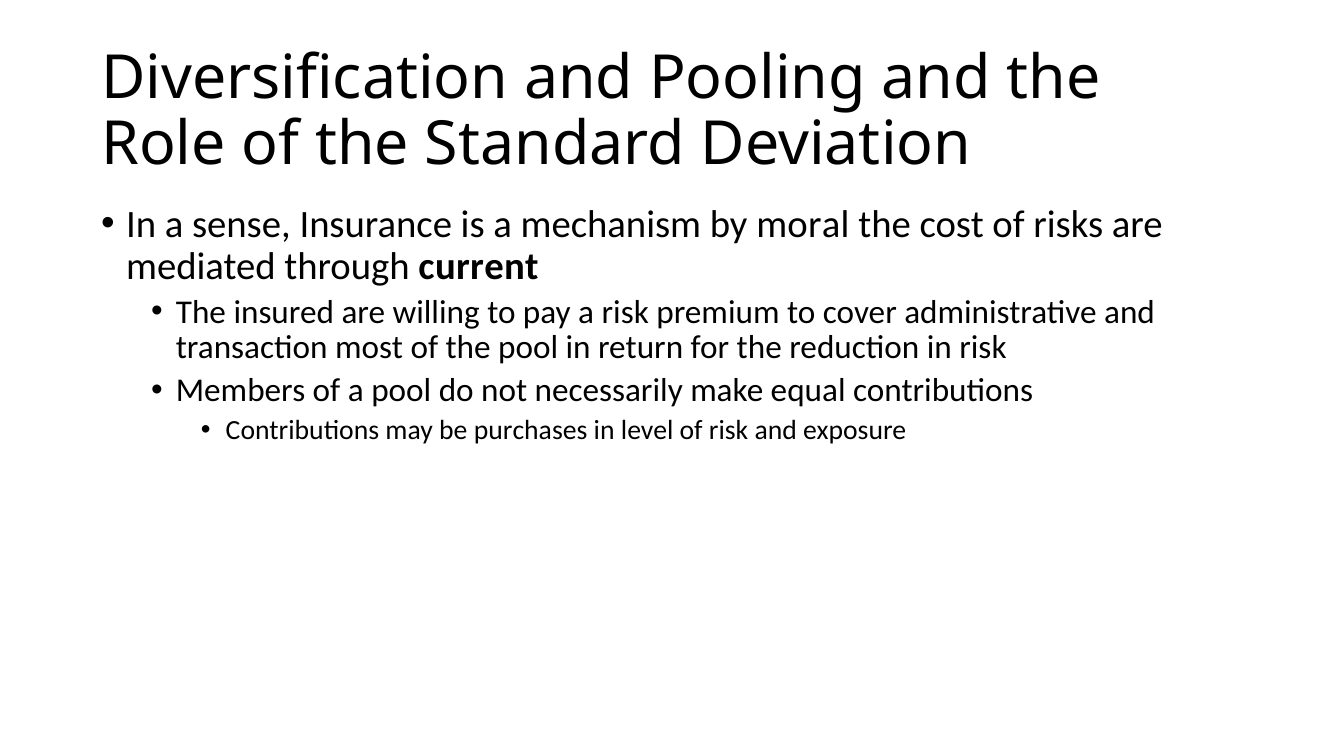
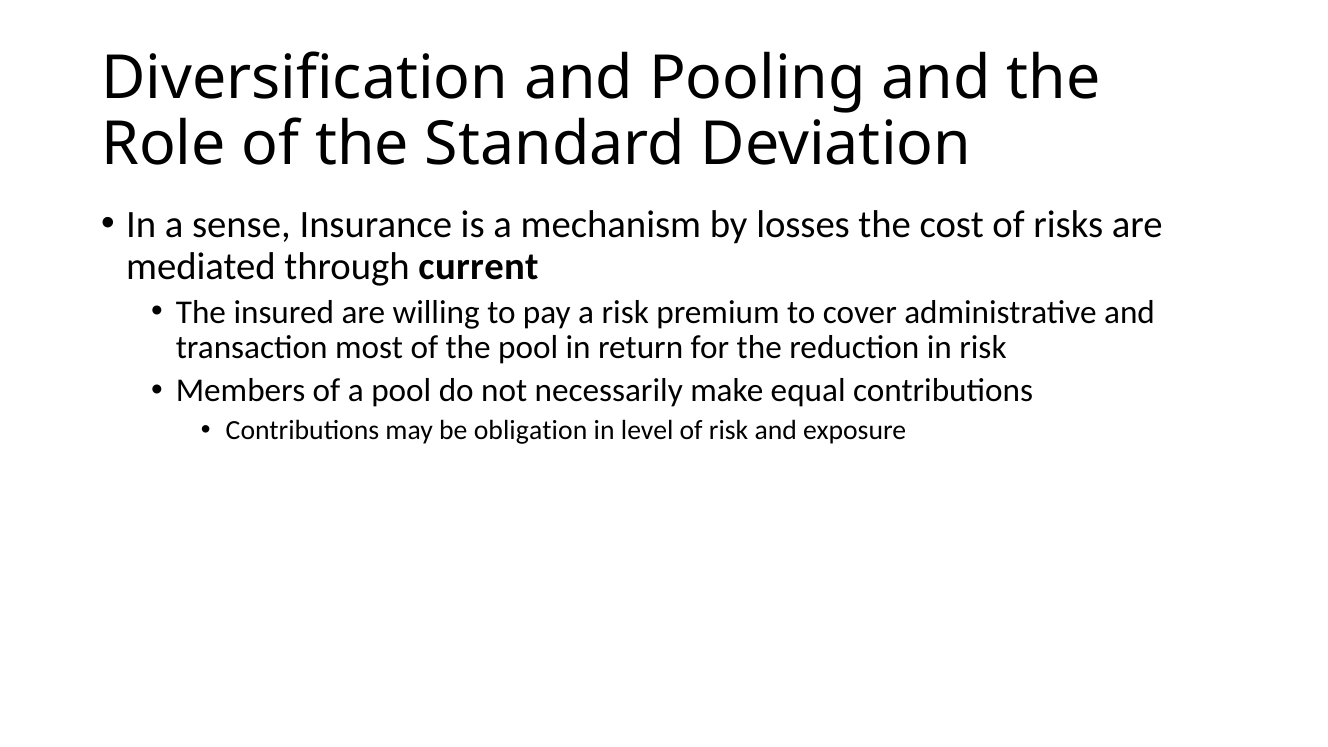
moral: moral -> losses (803, 225)
purchases: purchases -> obligation (531, 431)
